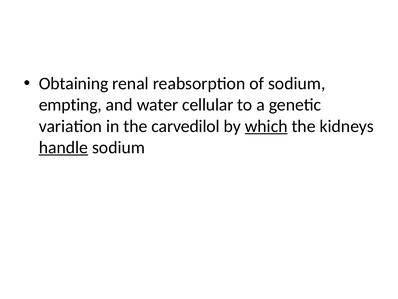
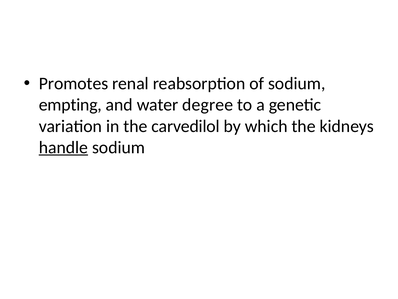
Obtaining: Obtaining -> Promotes (74, 83)
cellular: cellular -> degree (208, 105)
which underline: present -> none (266, 126)
